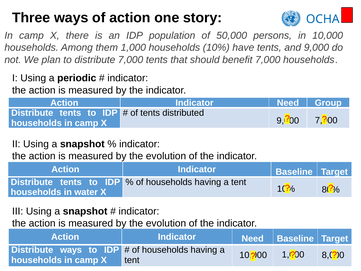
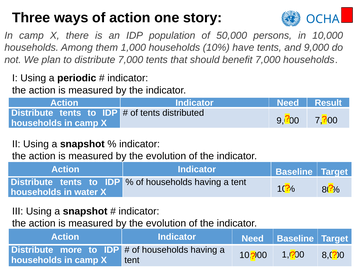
Group: Group -> Result (328, 103)
Distribute ways: ways -> more (71, 250)
